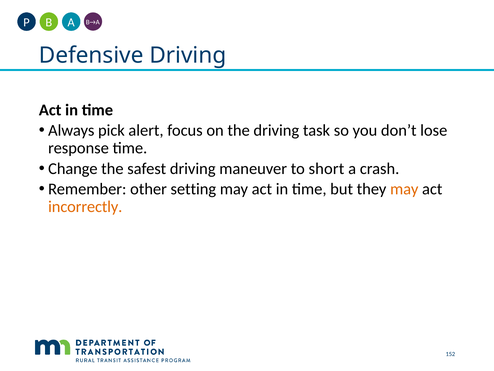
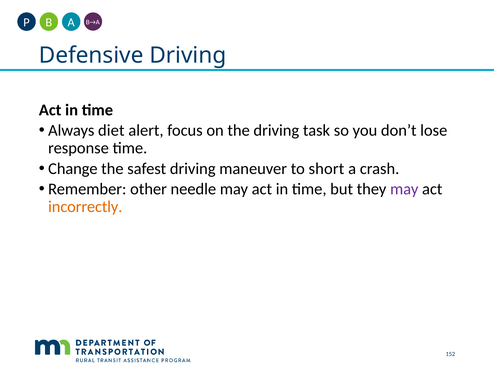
pick: pick -> diet (111, 130)
setting: setting -> needle (193, 189)
may colour: orange -> purple (404, 189)
